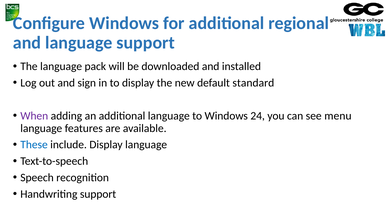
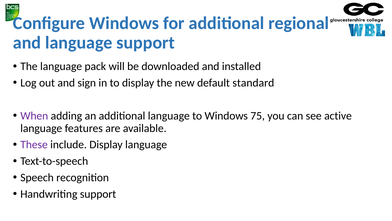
24: 24 -> 75 (258, 116)
menu: menu -> active (338, 116)
These colour: blue -> purple (34, 144)
